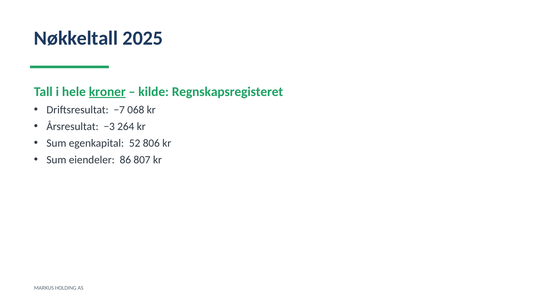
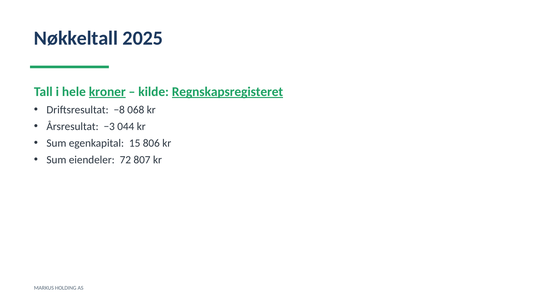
Regnskapsregisteret underline: none -> present (227, 92)
−7: −7 -> −8 (119, 110)
264: 264 -> 044 (126, 127)
52: 52 -> 15 (135, 143)
86: 86 -> 72 (125, 160)
